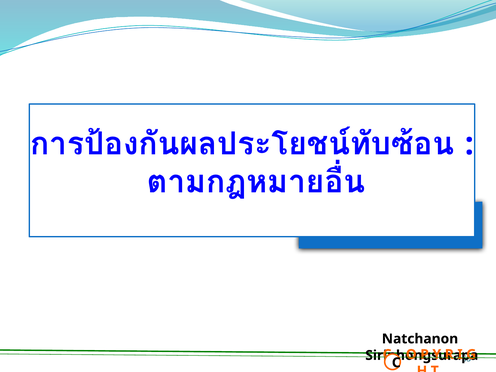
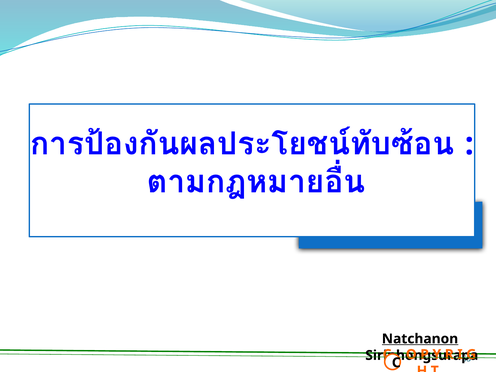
Natchanon underline: none -> present (420, 339)
